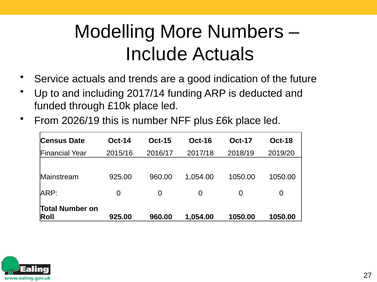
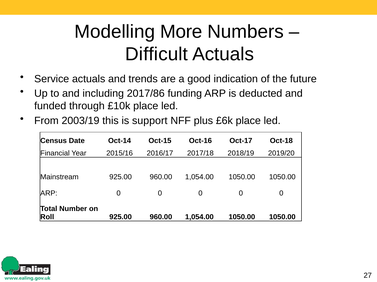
Include: Include -> Difficult (157, 54)
2017/14: 2017/14 -> 2017/86 (146, 94)
2026/19: 2026/19 -> 2003/19 (81, 121)
is number: number -> support (150, 121)
